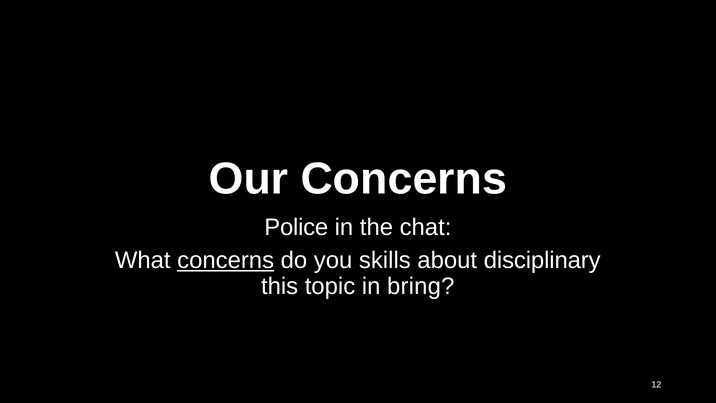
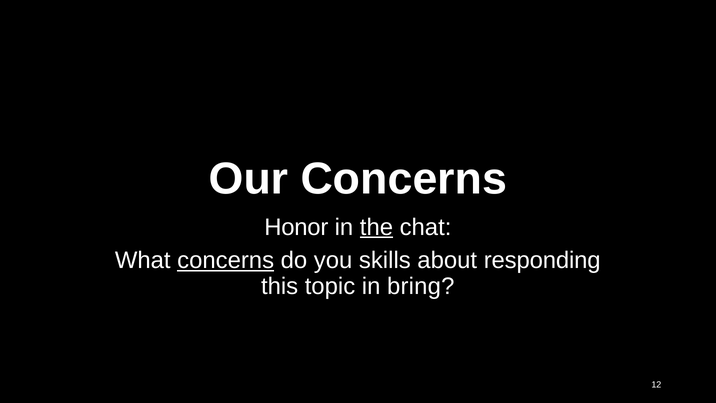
Police: Police -> Honor (296, 227)
the underline: none -> present (376, 227)
disciplinary: disciplinary -> responding (542, 260)
